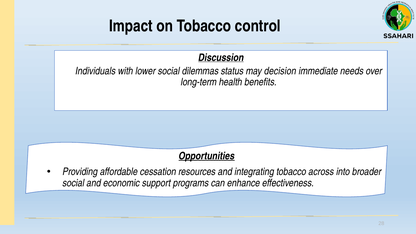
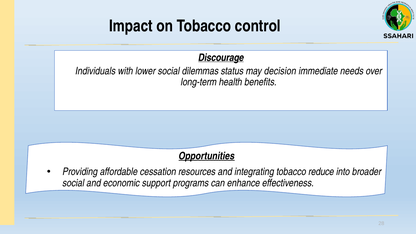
Discussion: Discussion -> Discourage (221, 58)
across: across -> reduce (321, 172)
